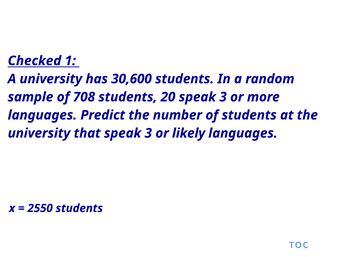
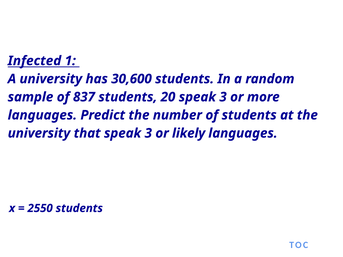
Checked: Checked -> Infected (34, 61)
708: 708 -> 837 (84, 97)
